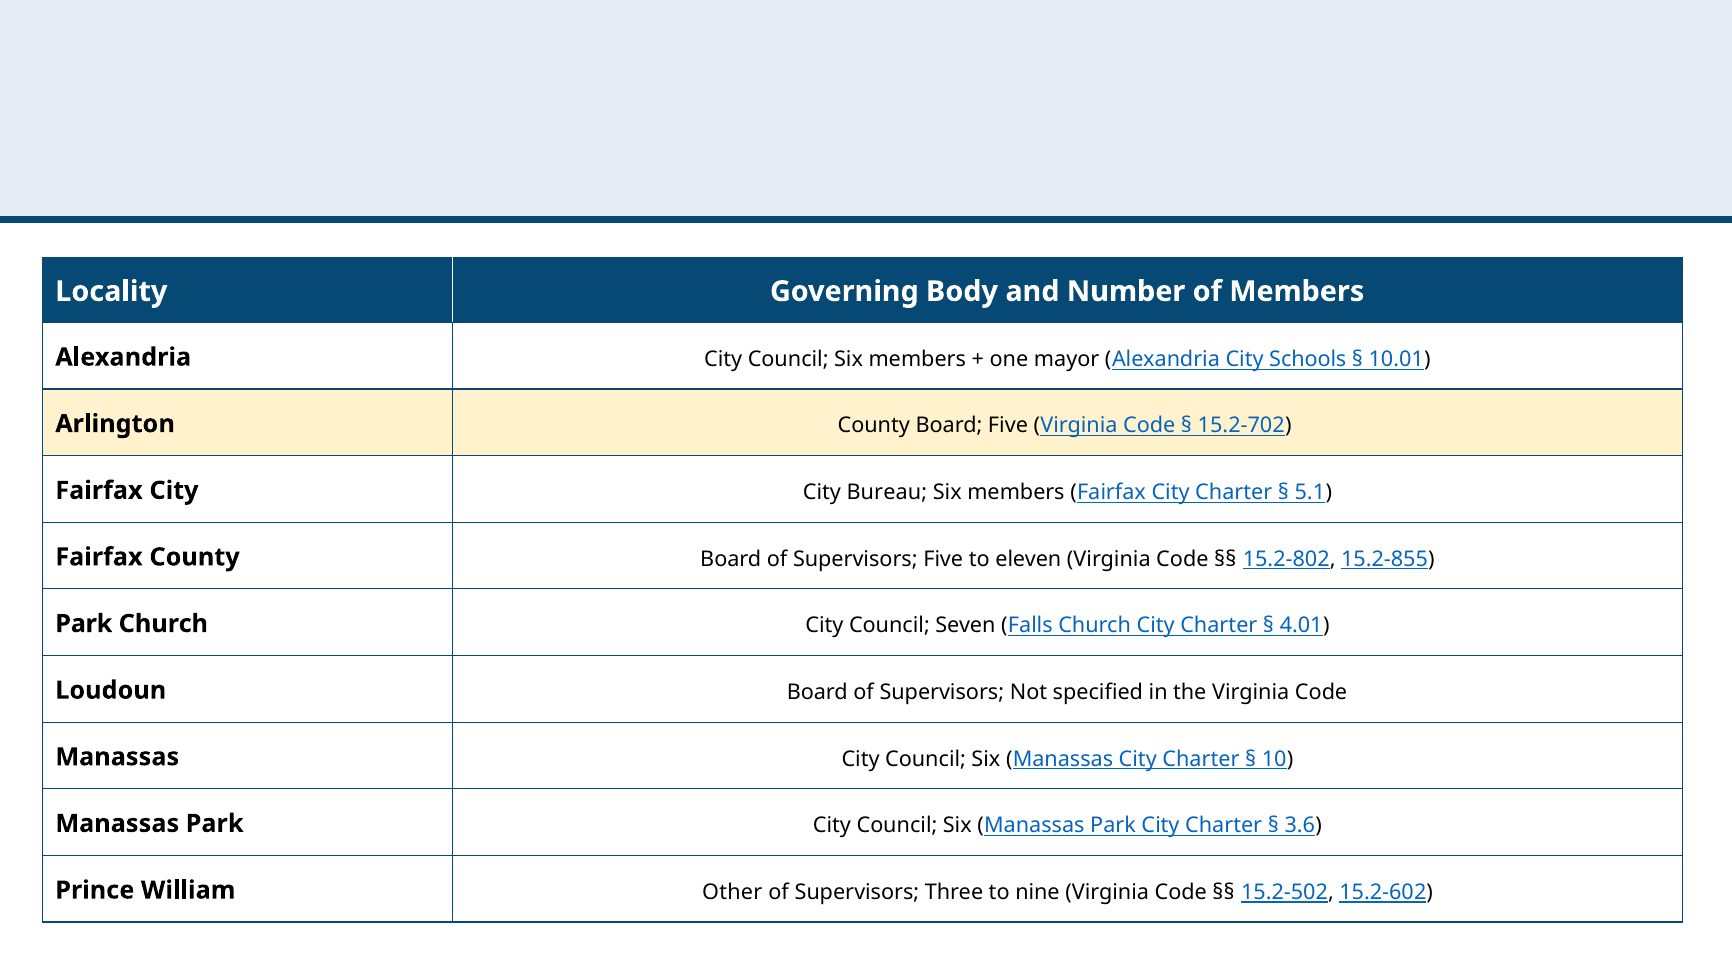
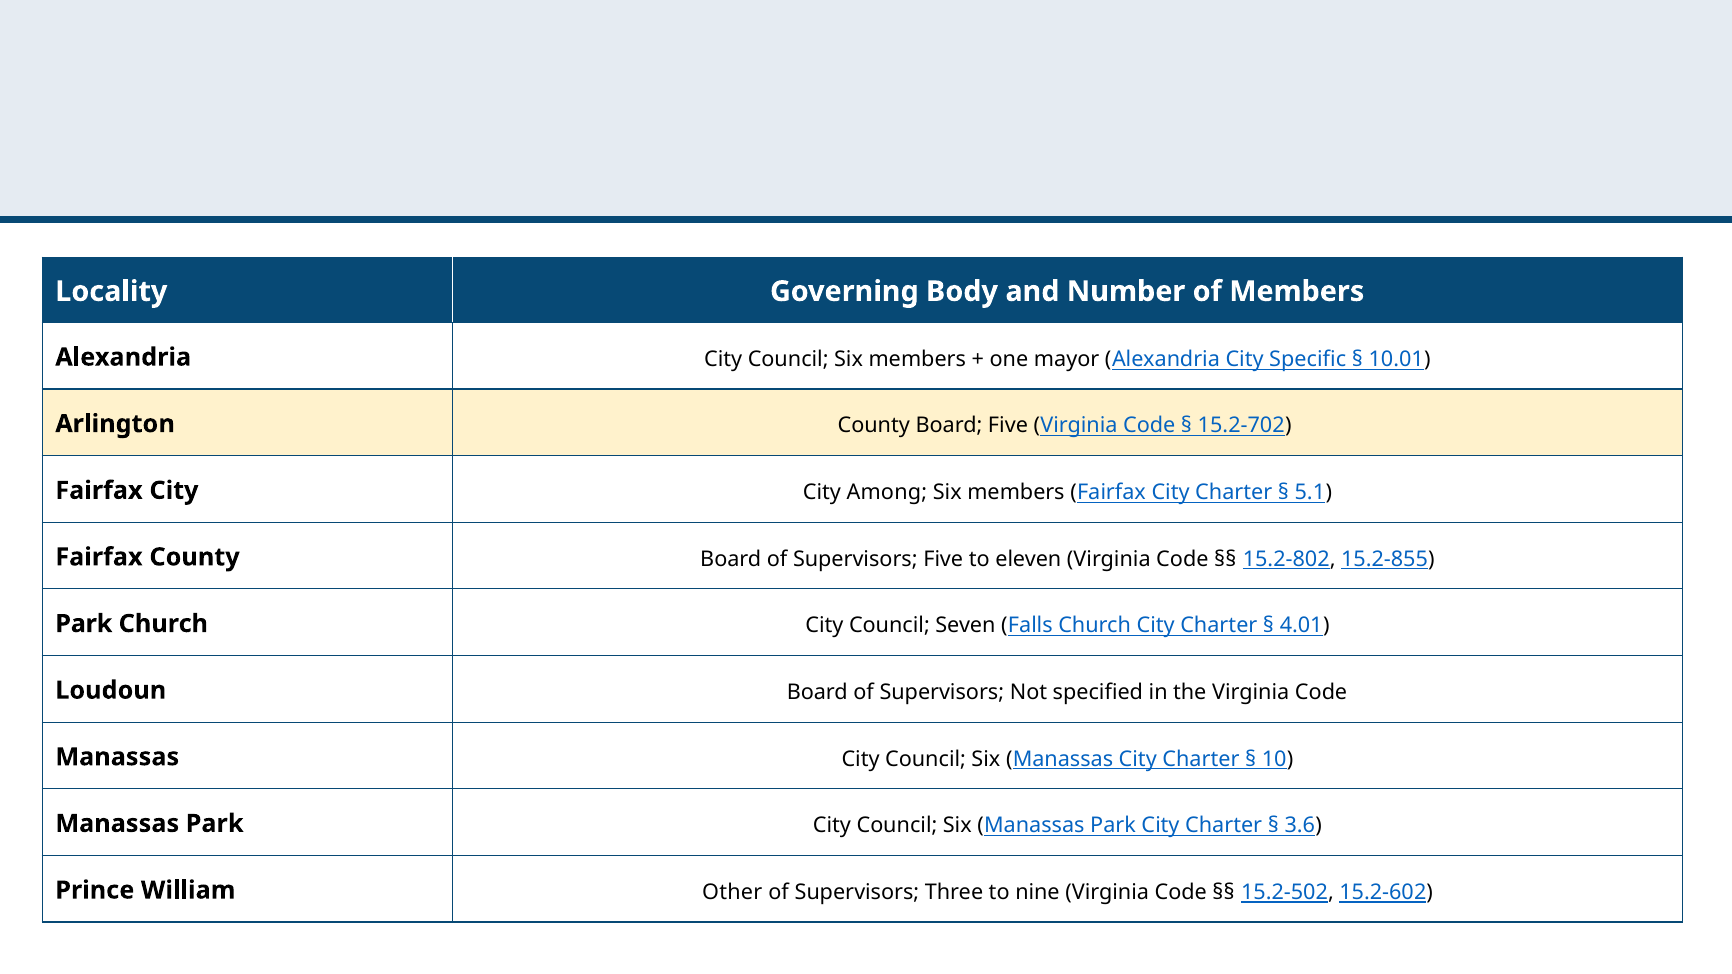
Schools: Schools -> Specific (1308, 359)
Bureau: Bureau -> Among (887, 493)
